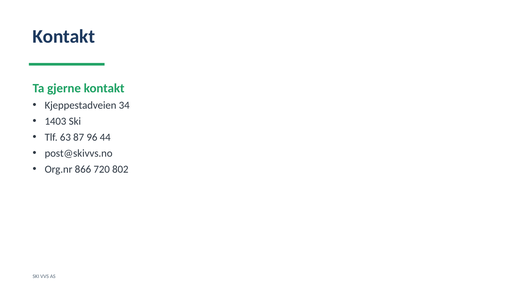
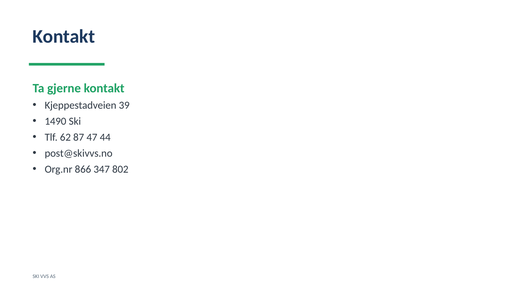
34: 34 -> 39 (124, 105)
1403: 1403 -> 1490 (55, 122)
63: 63 -> 62 (65, 138)
96: 96 -> 47 (92, 138)
720: 720 -> 347 (102, 170)
